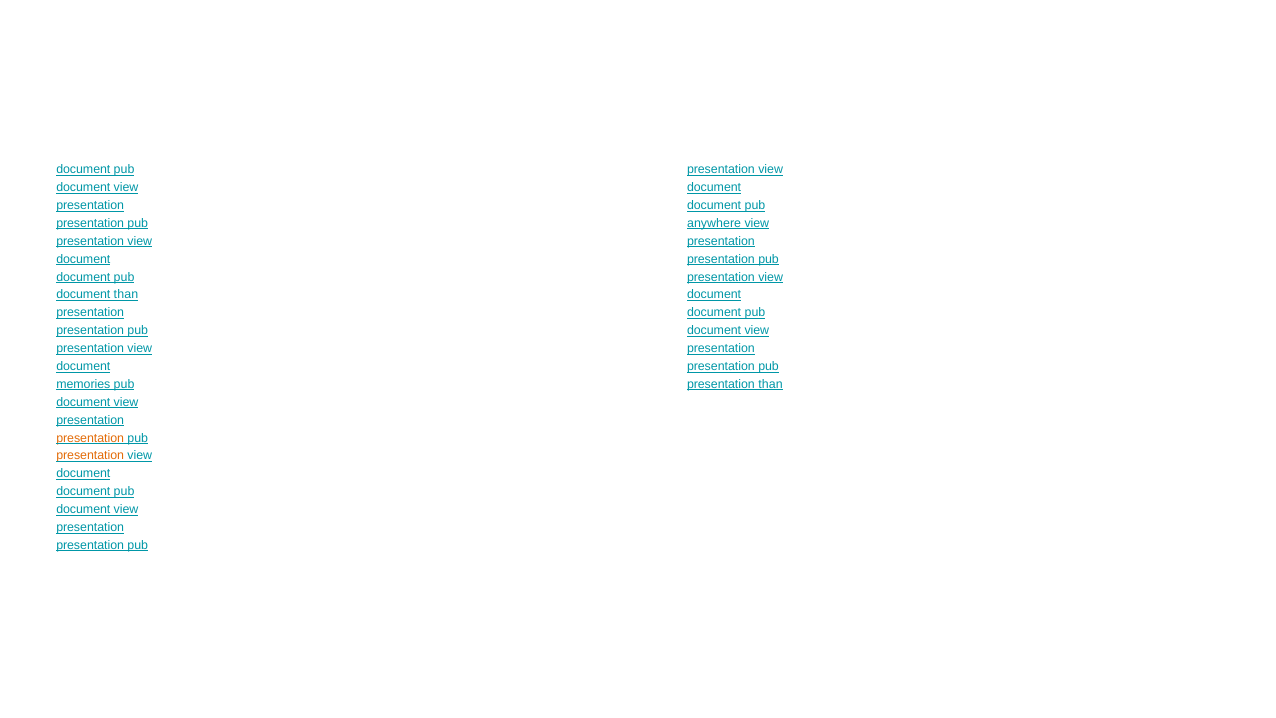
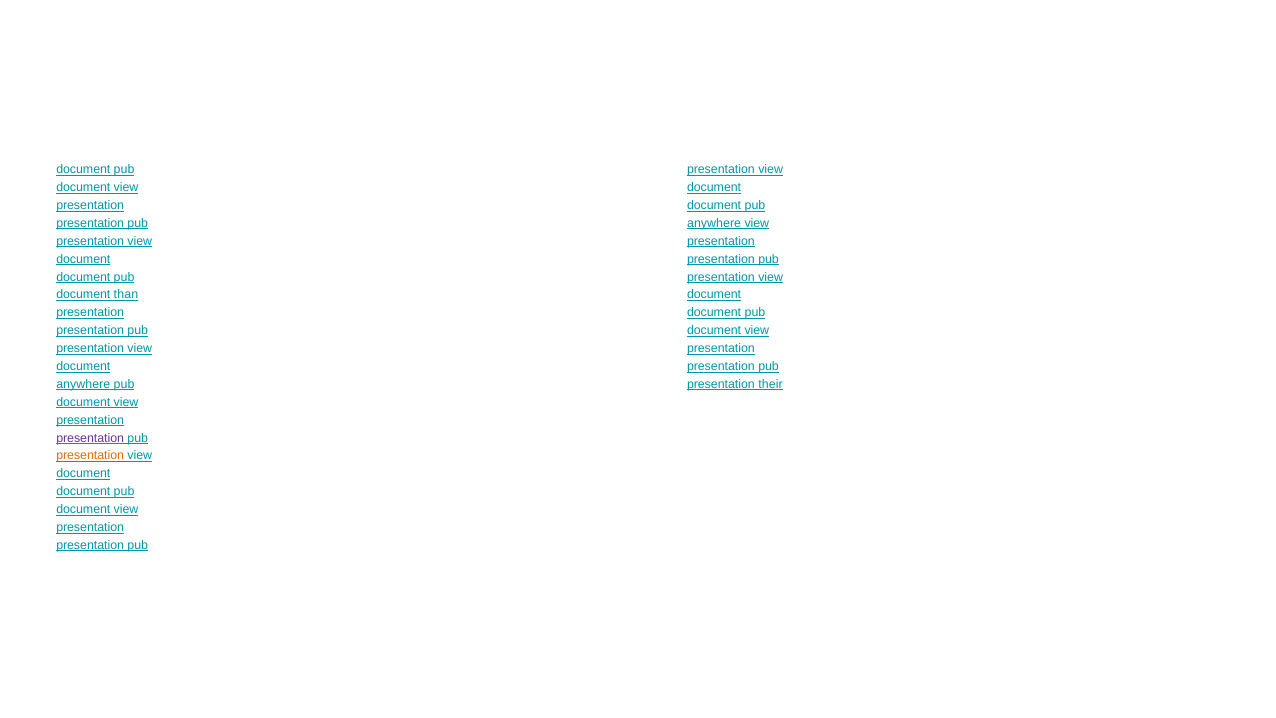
memories: memories -> anywhere (83, 384)
presentation than: than -> their (771, 384)
presentation colour: orange -> purple (90, 438)
